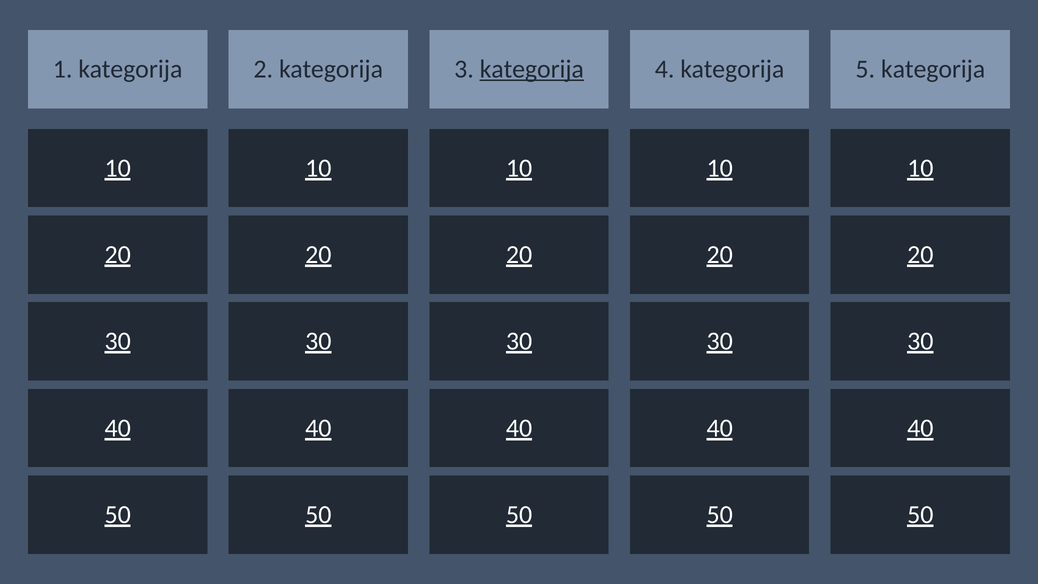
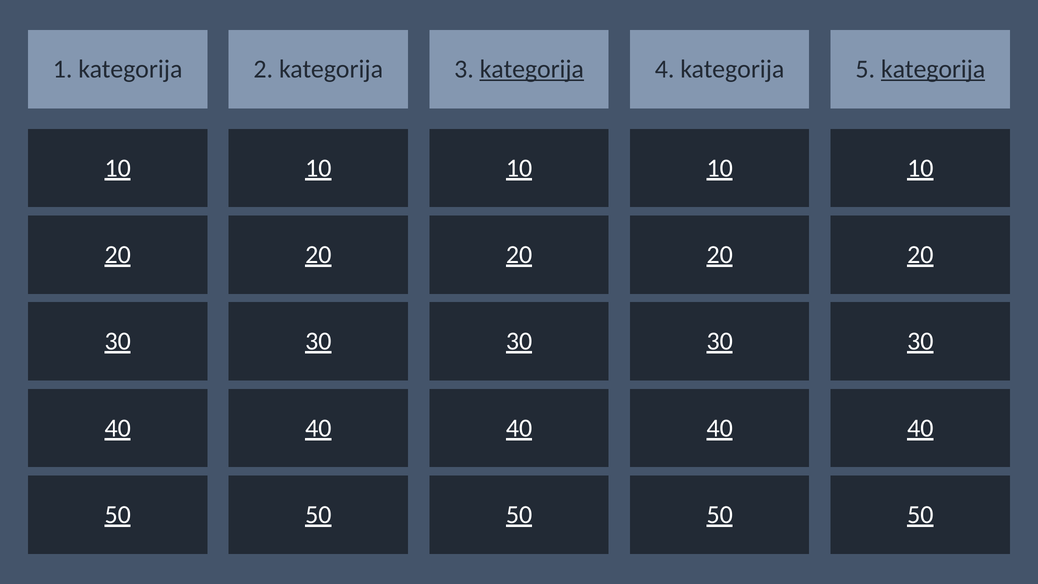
kategorija underline: none -> present (933, 69)
